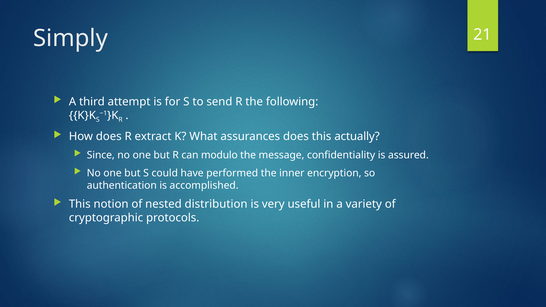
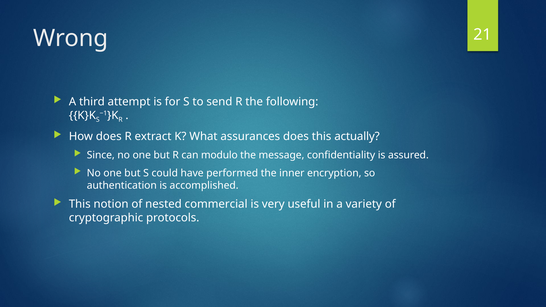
Simply: Simply -> Wrong (71, 38)
distribution: distribution -> commercial (216, 204)
